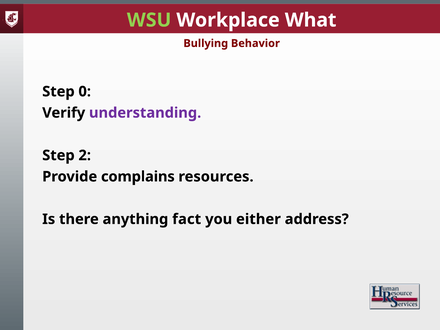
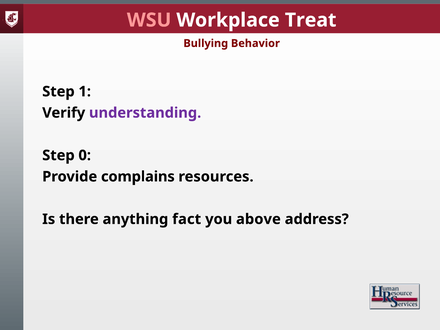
WSU colour: light green -> pink (149, 20)
What: What -> Treat (311, 20)
0: 0 -> 1 (85, 92)
2: 2 -> 0 (85, 155)
either: either -> above (258, 219)
